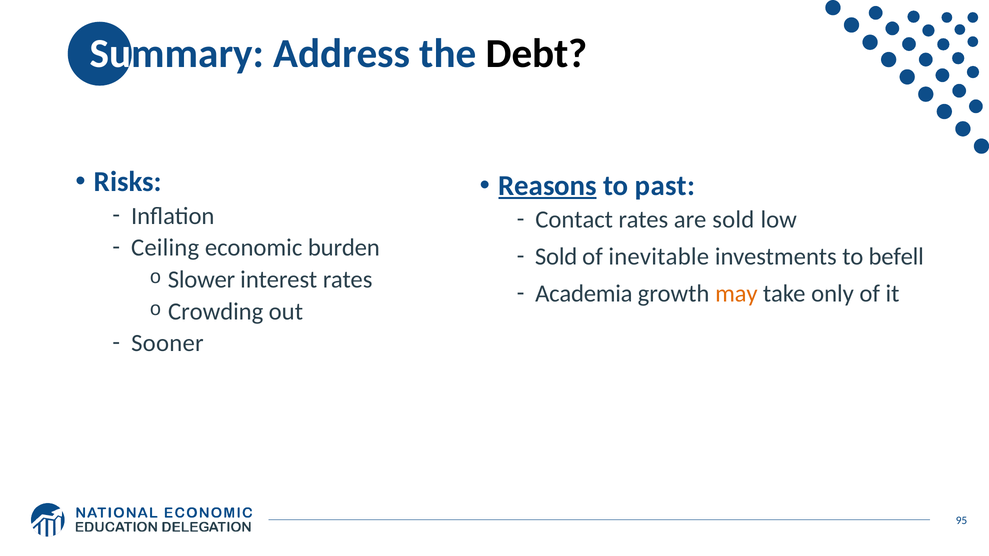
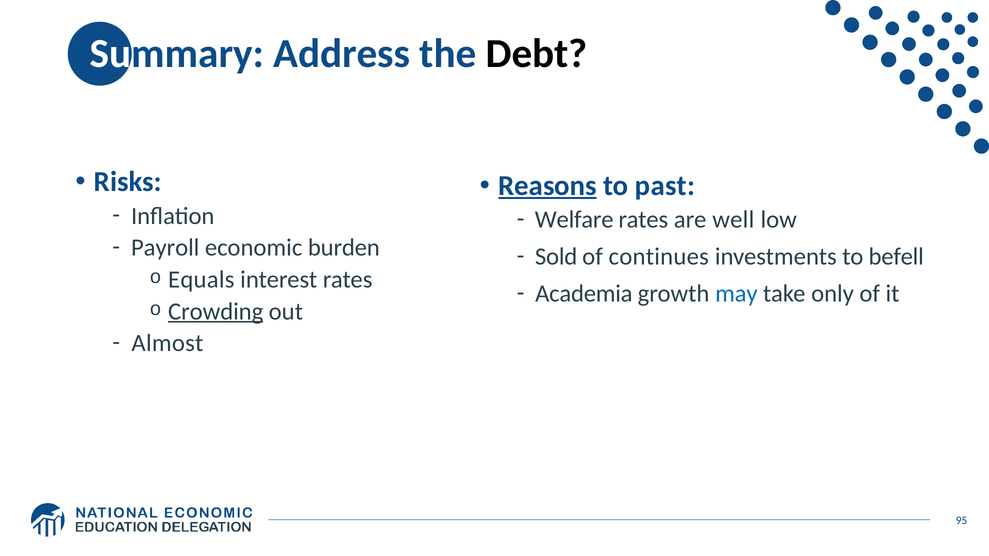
Contact: Contact -> Welfare (574, 220)
are sold: sold -> well (733, 220)
Ceiling: Ceiling -> Payroll (165, 248)
inevitable: inevitable -> continues (659, 257)
Slower: Slower -> Equals (201, 280)
may colour: orange -> blue (736, 294)
Crowding underline: none -> present (216, 312)
Sooner: Sooner -> Almost (167, 343)
